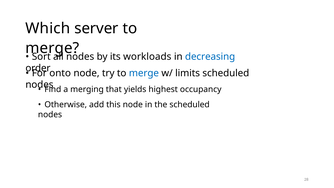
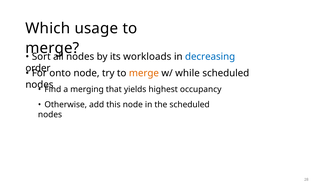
server: server -> usage (96, 28)
merge colour: blue -> orange (144, 73)
limits: limits -> while (188, 73)
